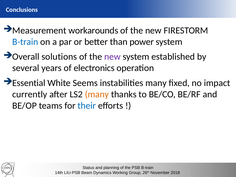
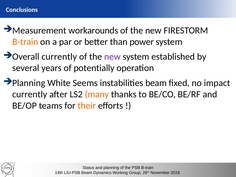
B-train colour: blue -> orange (25, 42)
Overall solutions: solutions -> currently (59, 57)
electronics: electronics -> potentially (94, 68)
Essential: Essential -> Planning (29, 83)
instabilities many: many -> beam (156, 83)
their colour: blue -> orange (87, 106)
